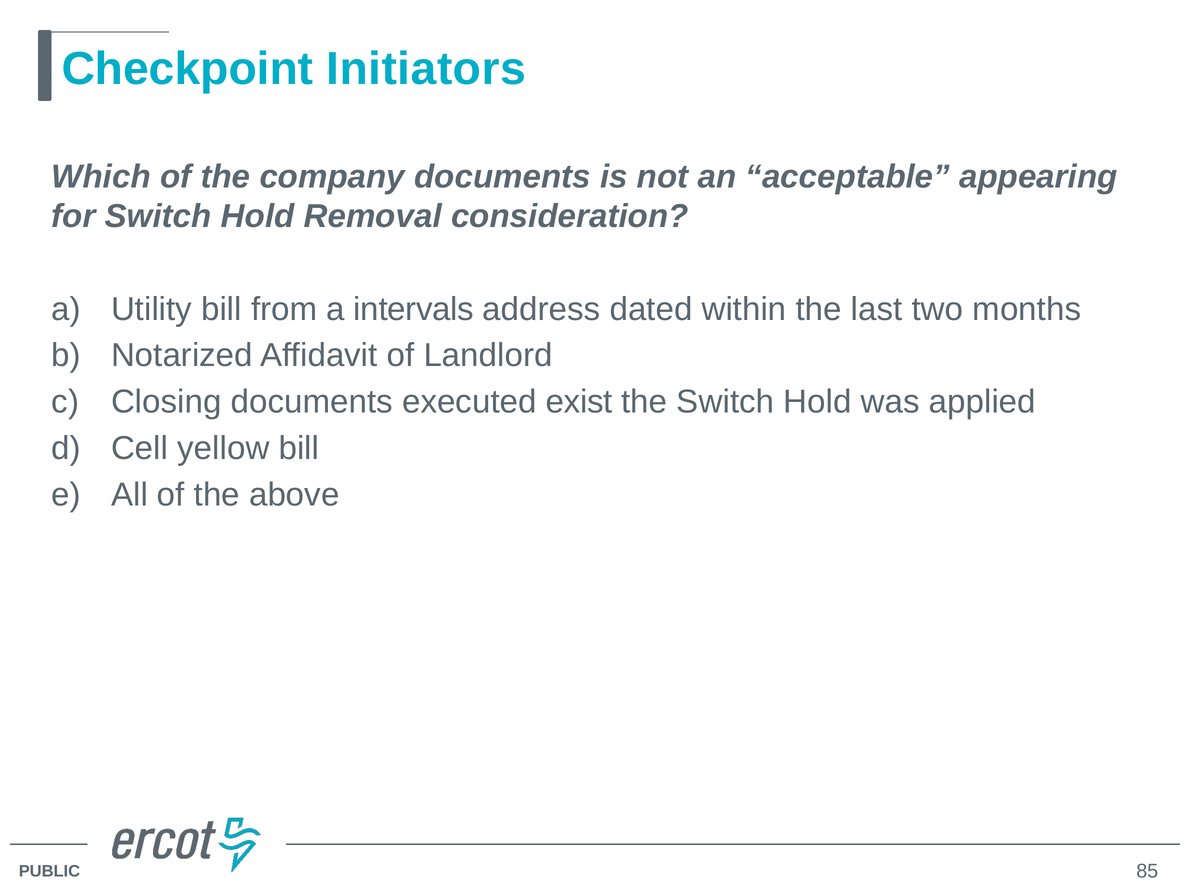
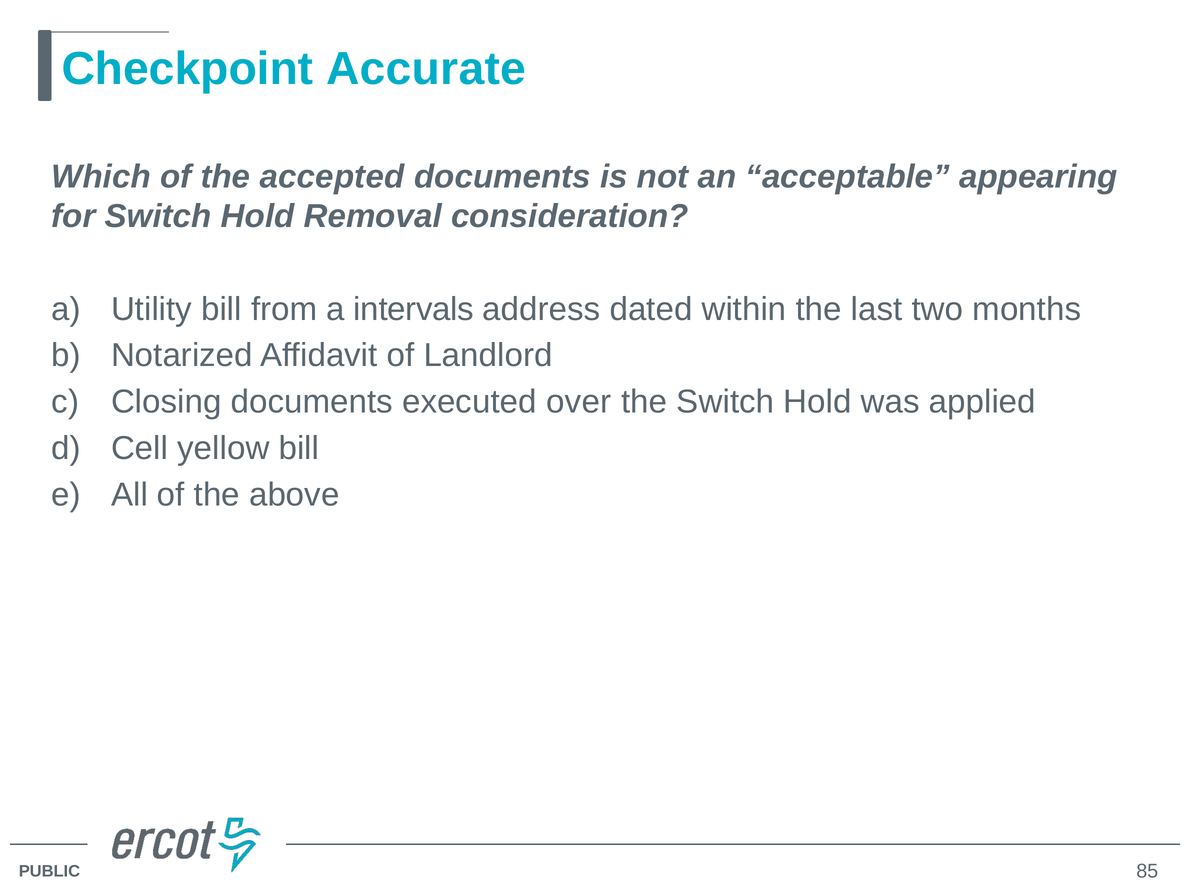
Initiators: Initiators -> Accurate (426, 69)
company: company -> accepted (332, 177)
exist: exist -> over (579, 402)
